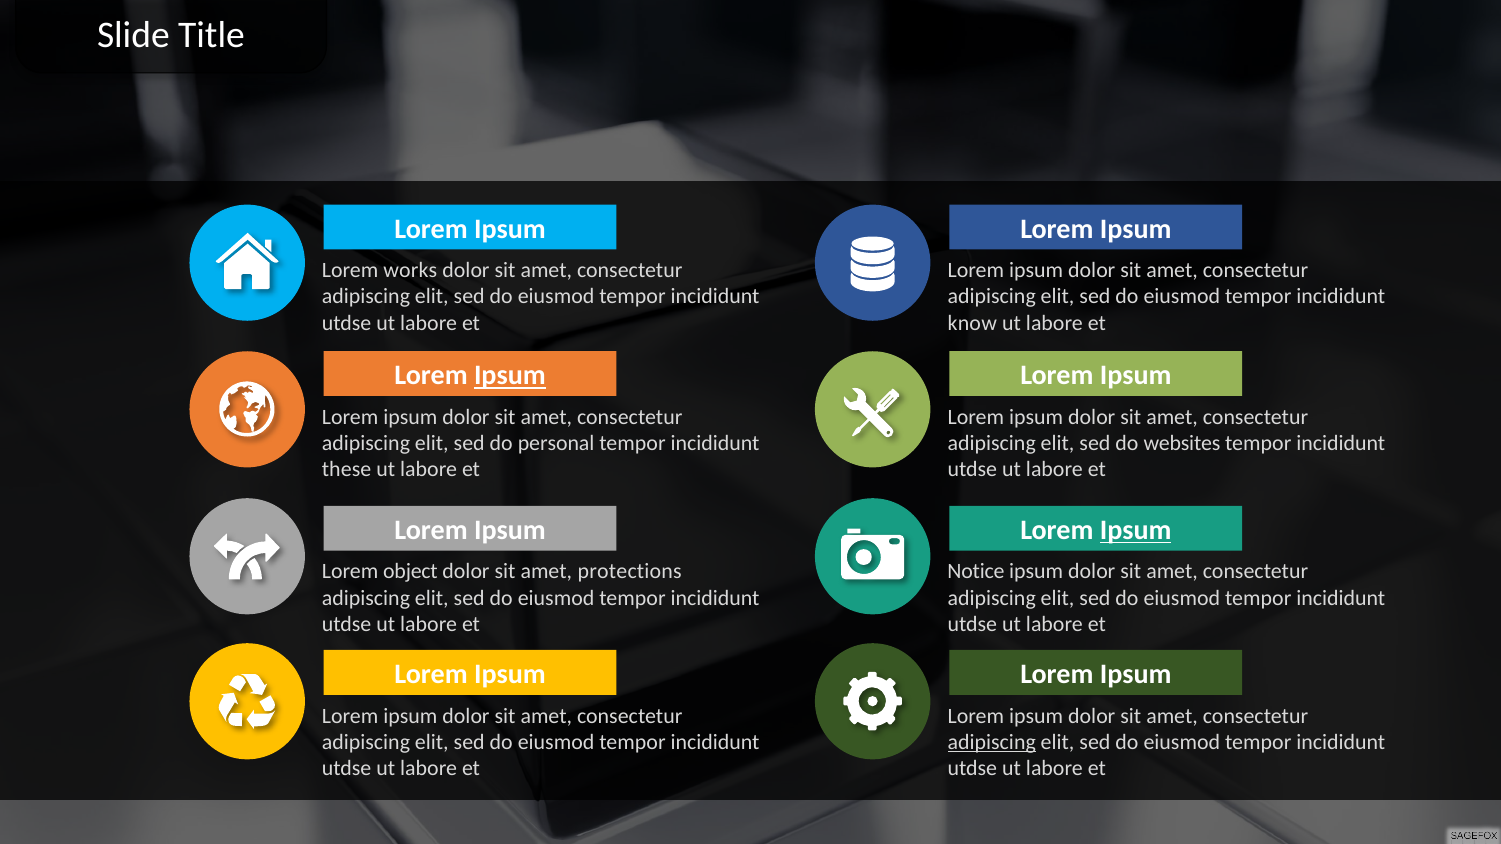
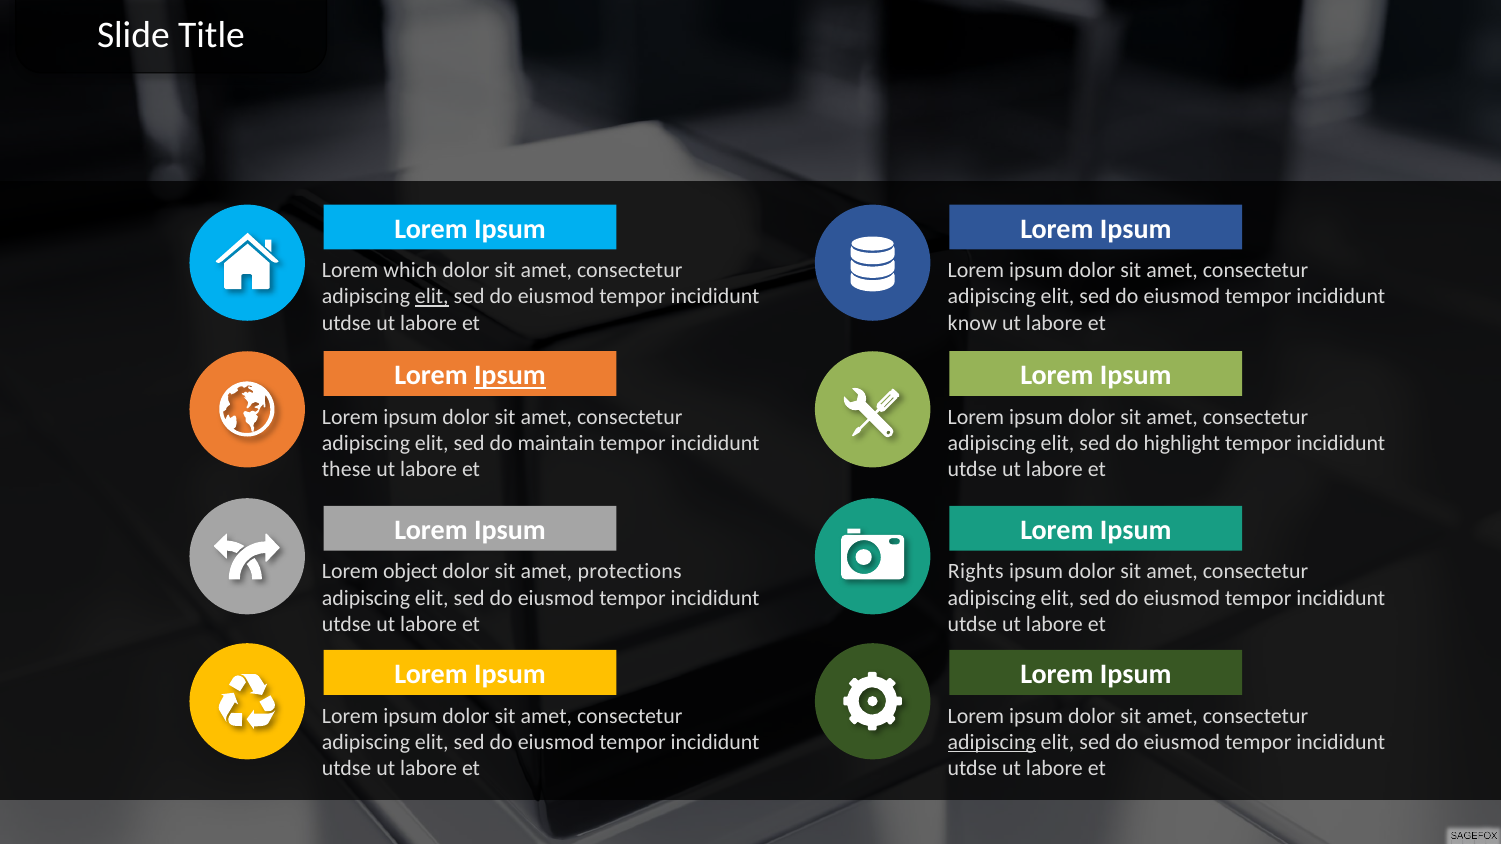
works: works -> which (410, 270)
elit underline: none -> present (432, 297)
personal: personal -> maintain (556, 443)
websites: websites -> highlight (1182, 443)
Ipsum underline: present -> none (1136, 530)
Notice: Notice -> Rights (976, 572)
